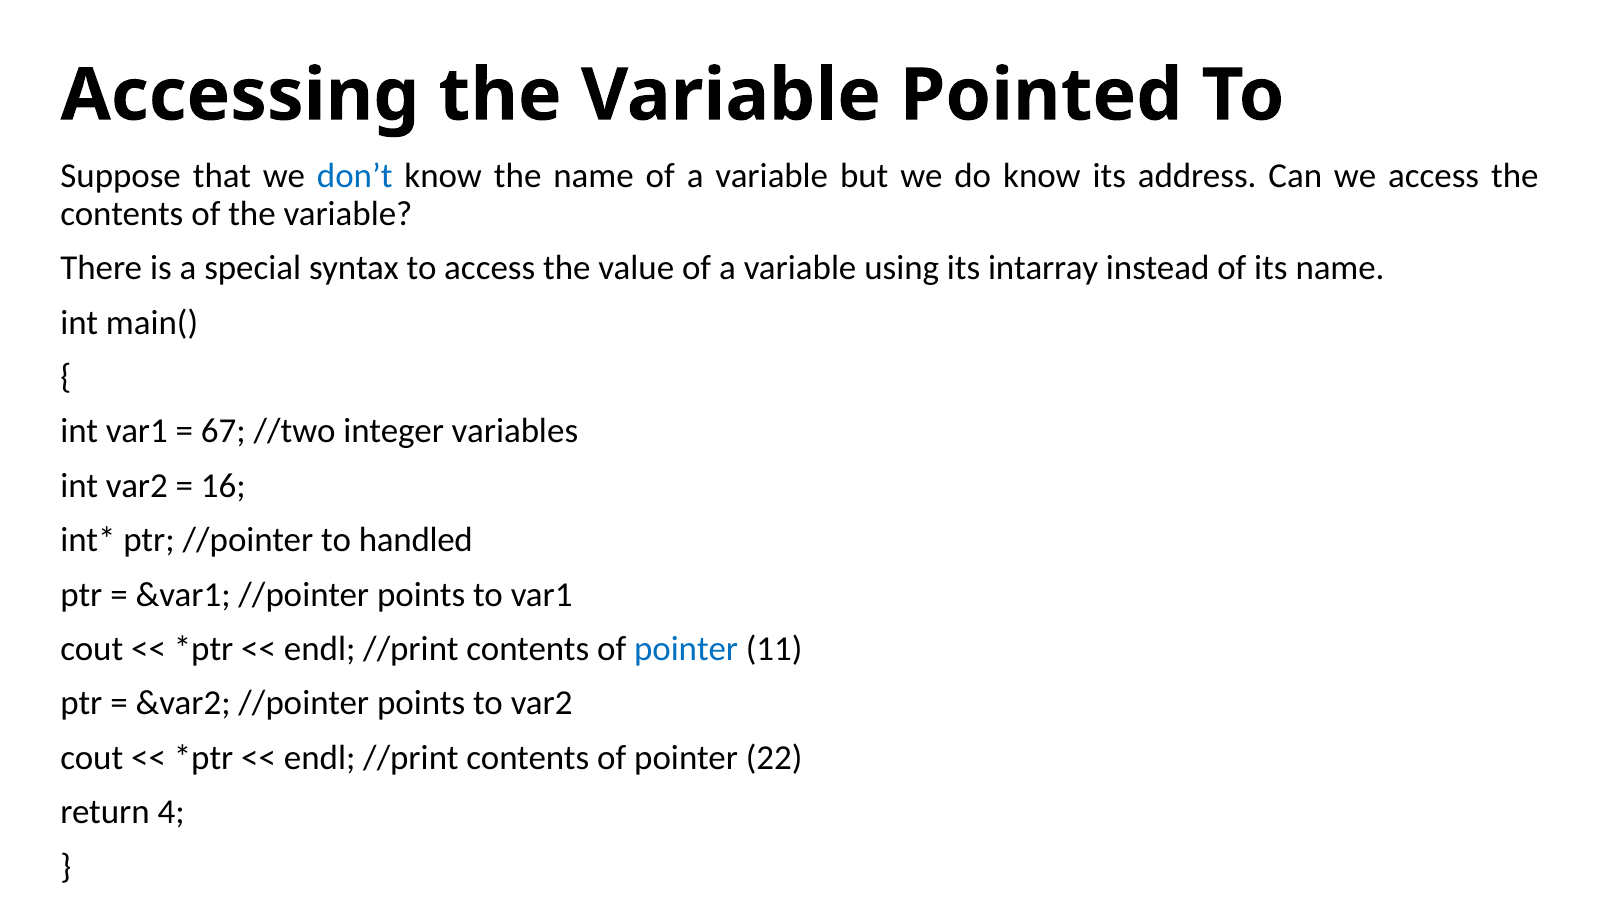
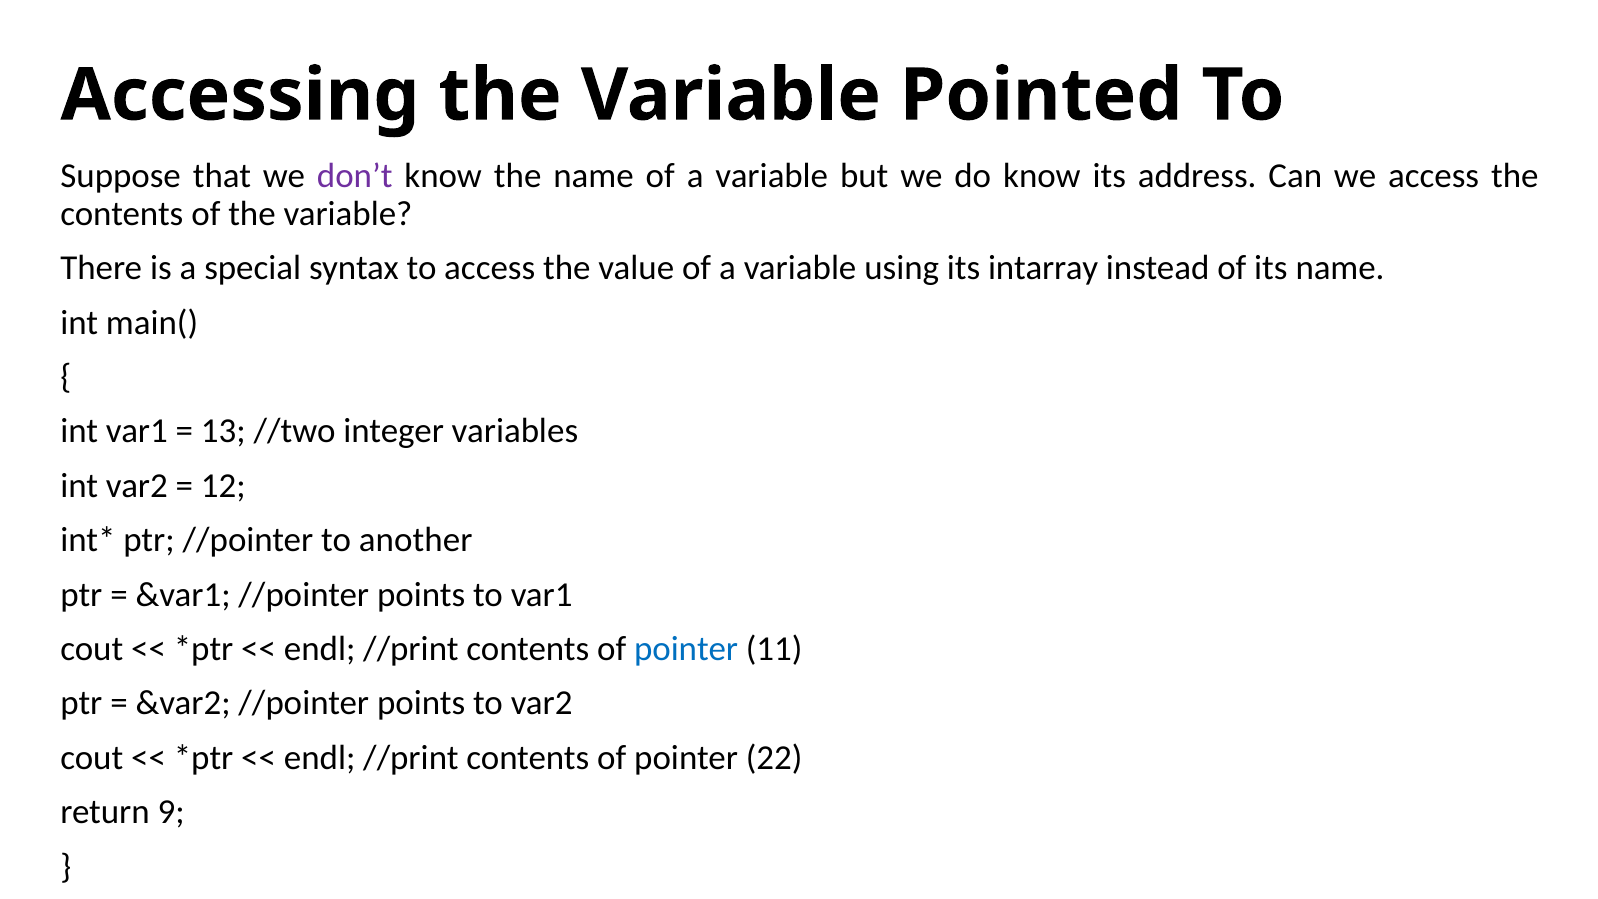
don’t colour: blue -> purple (355, 176)
67: 67 -> 13 (223, 431)
16: 16 -> 12 (223, 486)
handled: handled -> another (416, 540)
4: 4 -> 9 (171, 812)
